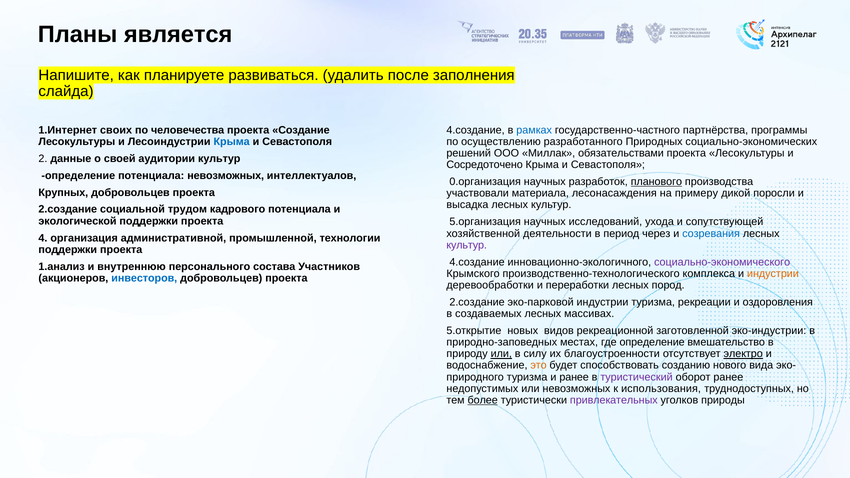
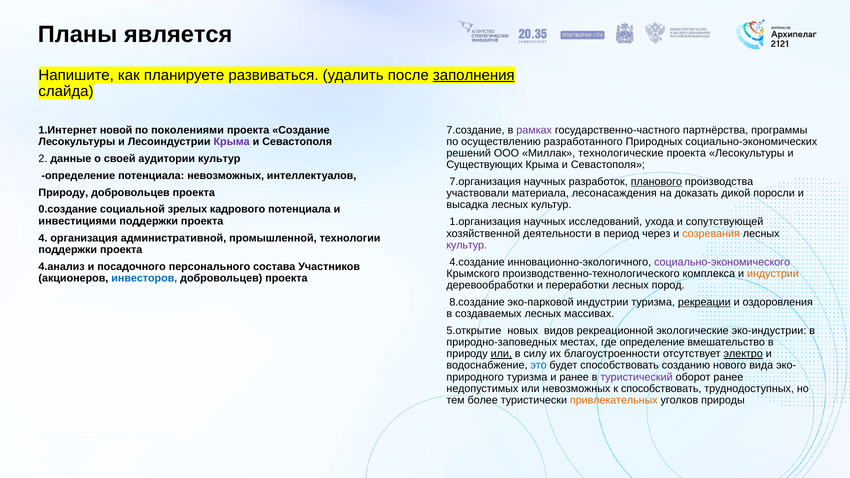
заполнения underline: none -> present (474, 75)
своих: своих -> новой (116, 130)
человечества: человечества -> поколениями (188, 130)
4.создание: 4.создание -> 7.создание (476, 130)
рамках colour: blue -> purple (534, 130)
Крыма colour: blue -> purple (232, 142)
обязательствами: обязательствами -> технологические (621, 153)
Сосредоточено: Сосредоточено -> Существующих (485, 165)
0.организация: 0.организация -> 7.организация (485, 182)
Крупных: Крупных -> Природу (63, 193)
примеру: примеру -> доказать (697, 194)
2.создание: 2.создание -> 0.создание (68, 210)
трудом: трудом -> зрелых (187, 210)
экологической: экологической -> инвестициями (77, 221)
5.организация: 5.организация -> 1.организация (485, 222)
созревания colour: blue -> orange (711, 234)
1.анализ: 1.анализ -> 4.анализ (62, 267)
внутреннюю: внутреннюю -> посадочного (132, 267)
2.создание: 2.создание -> 8.создание (477, 302)
рекреации underline: none -> present (704, 302)
заготовленной: заготовленной -> экологические (692, 331)
это colour: orange -> blue (539, 366)
к использования: использования -> способствовать (661, 389)
более underline: present -> none (483, 401)
привлекательных colour: purple -> orange (614, 401)
